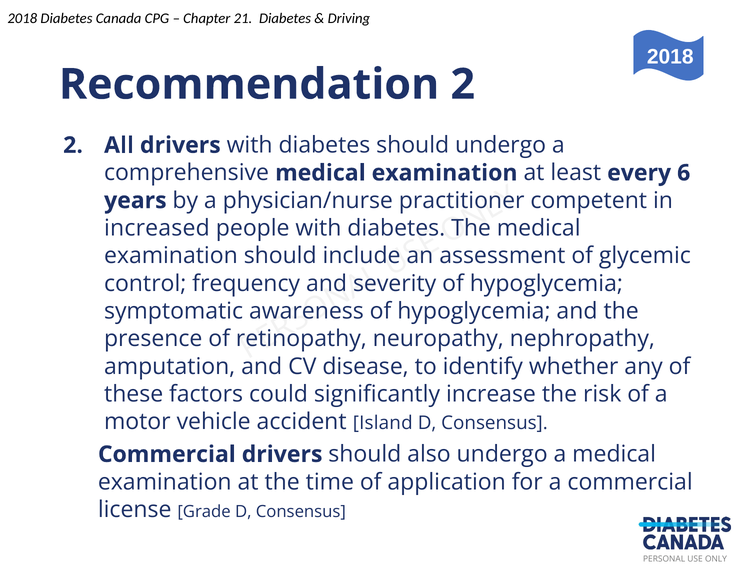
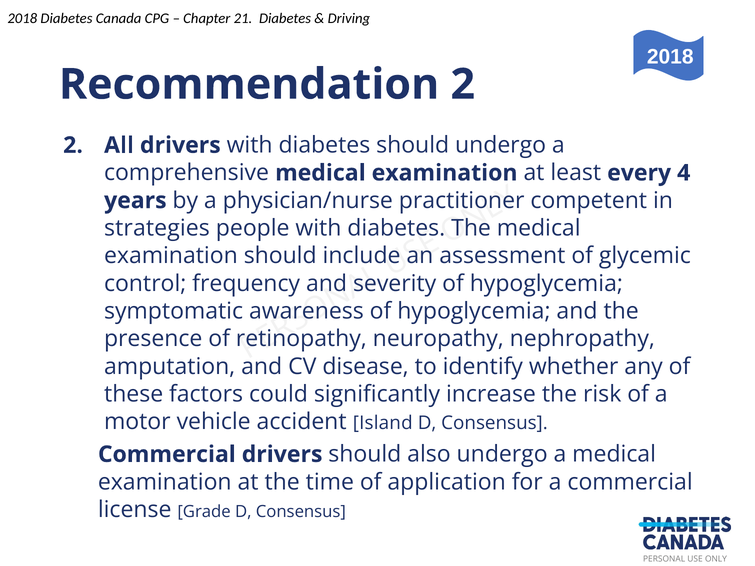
6: 6 -> 4 (684, 173)
increased: increased -> strategies (157, 228)
